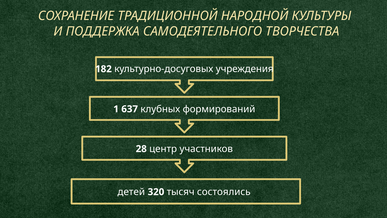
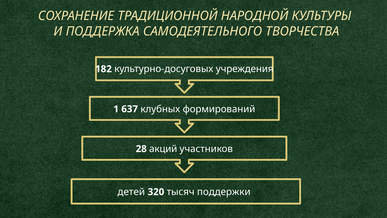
центр: центр -> акций (163, 149)
состоялись: состоялись -> поддержки (224, 192)
